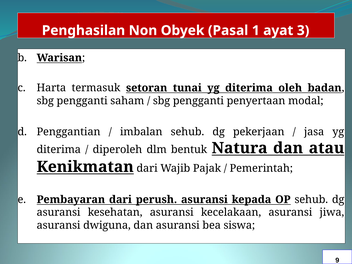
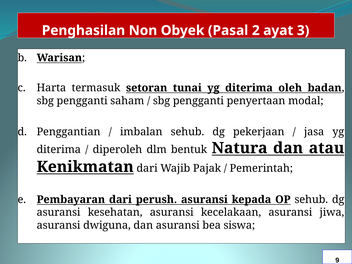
1: 1 -> 2 (256, 30)
